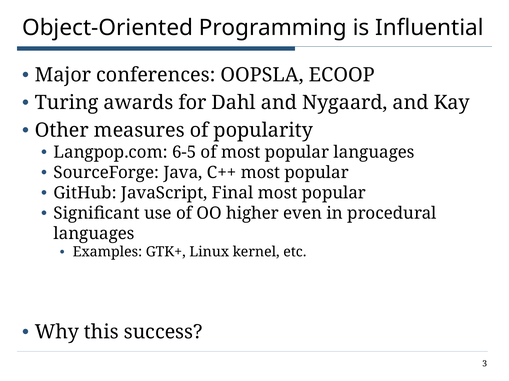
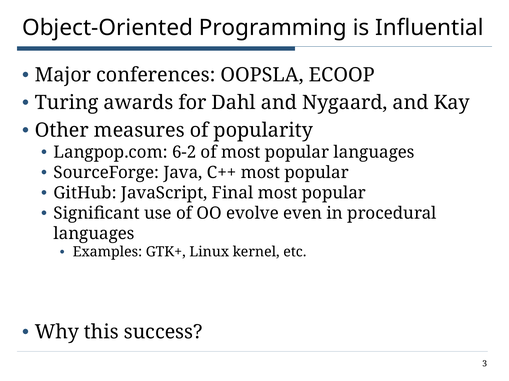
6-5: 6-5 -> 6-2 (184, 153)
higher: higher -> evolve (252, 214)
